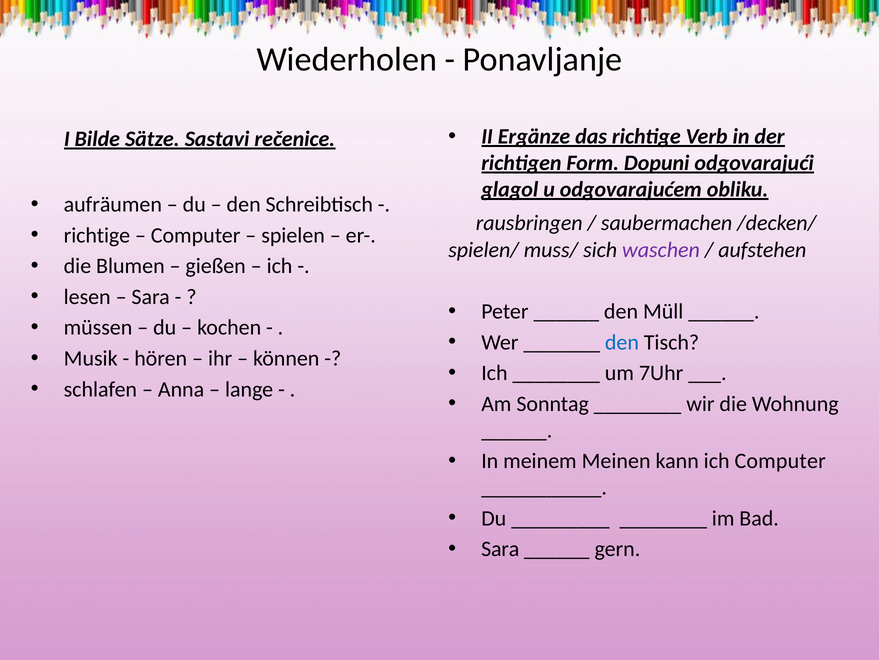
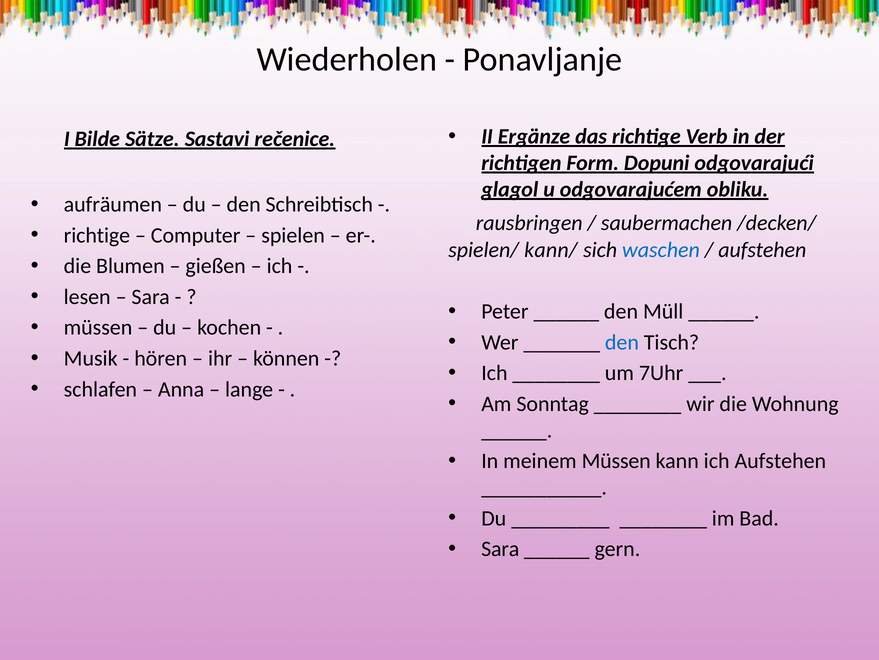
muss/: muss/ -> kann/ (551, 250)
waschen colour: purple -> blue (661, 250)
meinem Meinen: Meinen -> Müssen (616, 461)
ich Computer: Computer -> Aufstehen (780, 461)
